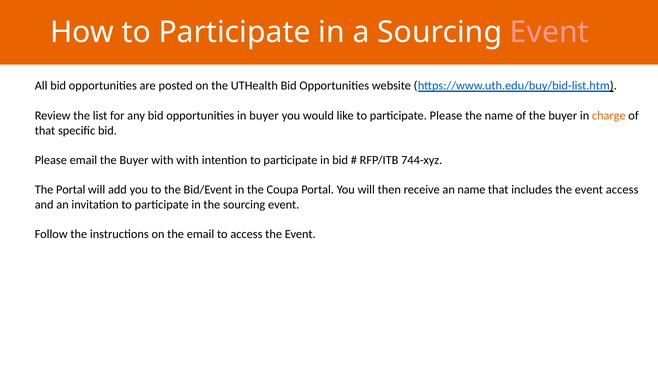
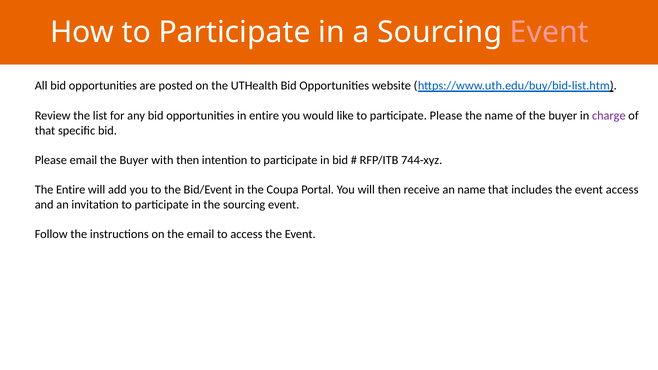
in buyer: buyer -> entire (264, 116)
charge colour: orange -> purple (609, 116)
with with: with -> then (188, 160)
The Portal: Portal -> Entire (71, 190)
